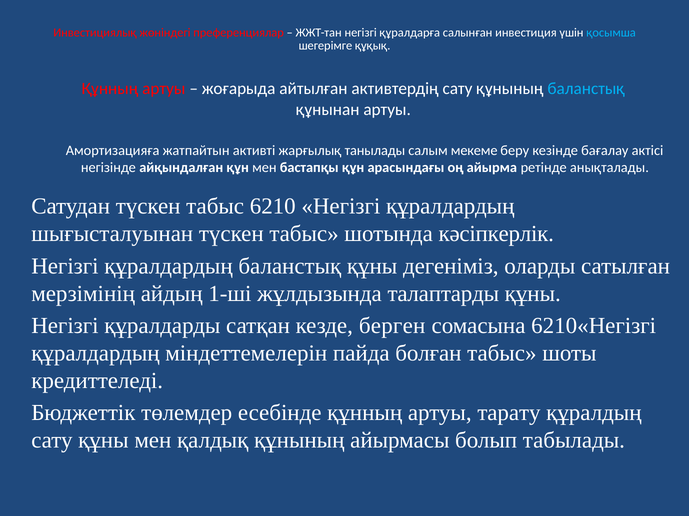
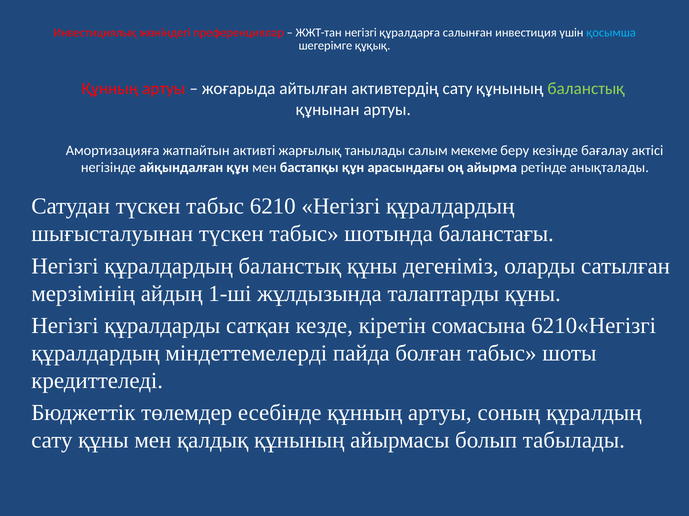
баланстық colour: light blue -> light green (586, 89)
кәсіпкерлік: кәсіпкерлік -> баланстағы (496, 234)
берген: берген -> кіретін (392, 326)
міндеттемелерін: міндеттемелерін -> міндеттемелерді (246, 354)
тарату: тарату -> соның (509, 413)
